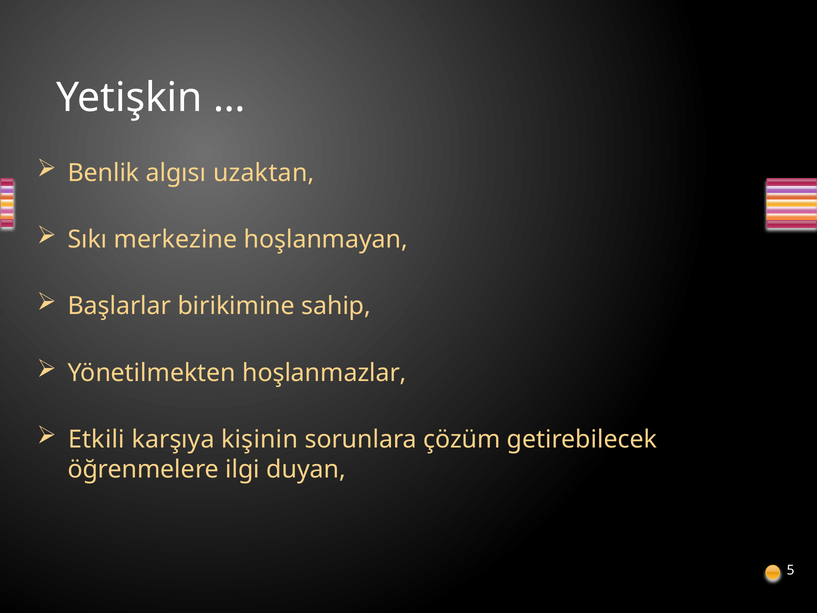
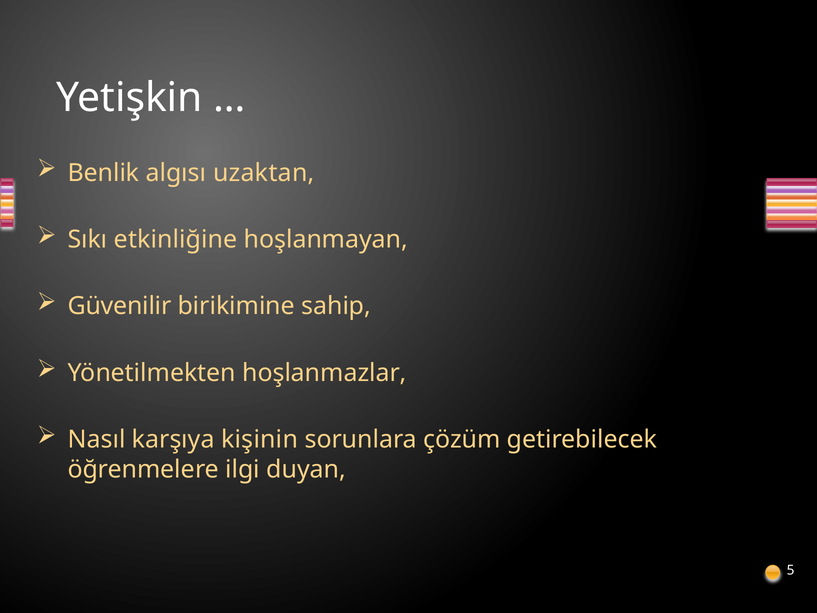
merkezine: merkezine -> etkinliğine (176, 239)
Başlarlar: Başlarlar -> Güvenilir (119, 306)
Etkili: Etkili -> Nasıl (97, 440)
